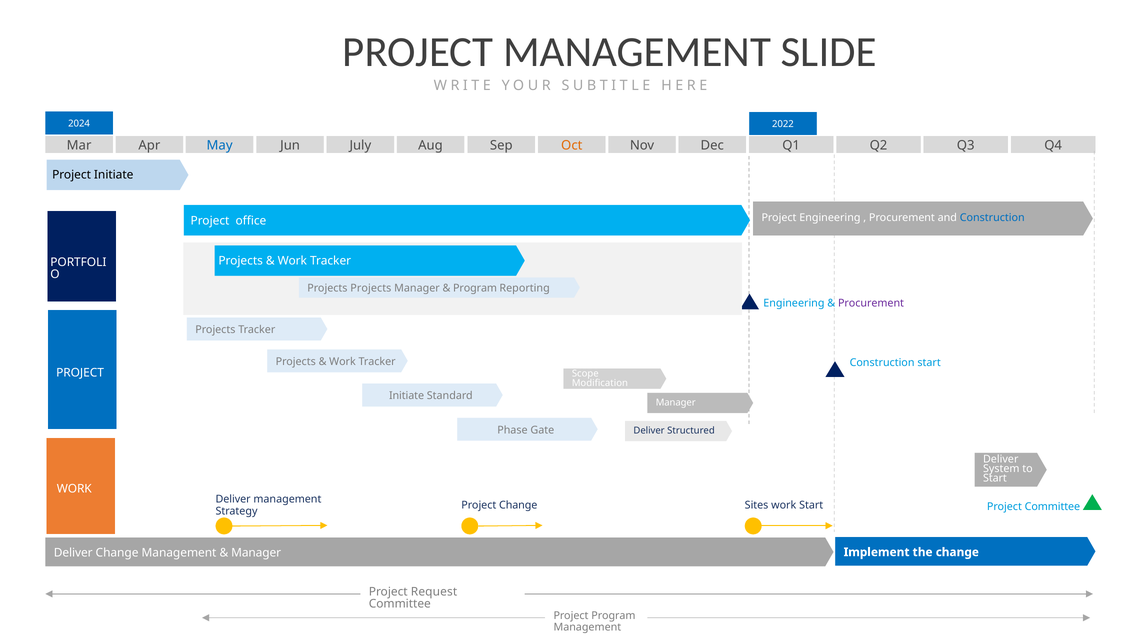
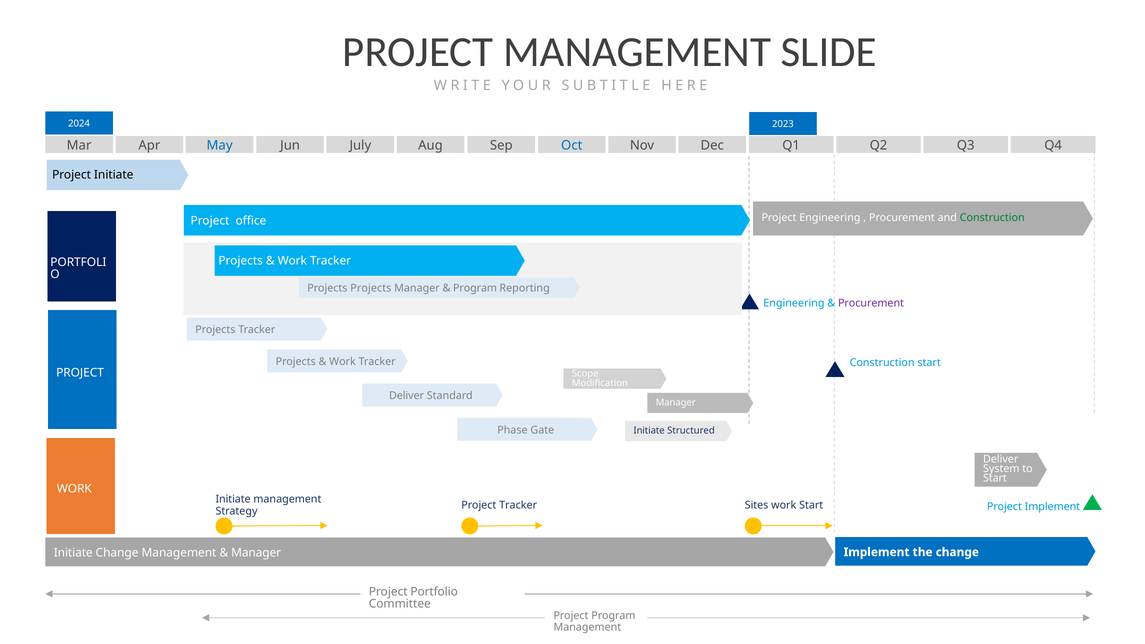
2022: 2022 -> 2023 (783, 124)
Oct colour: orange -> blue (572, 145)
Construction colour: blue -> green (992, 218)
Initiate: Initiate -> Deliver (407, 396)
Deliver: Deliver -> Initiate (649, 431)
Deliver: Deliver -> Initiate (233, 499)
Project Change: Change -> Tracker (518, 505)
Project Committee: Committee -> Implement (1052, 507)
Deliver: Deliver -> Initiate (73, 553)
Request: Request -> Portfolio (434, 592)
